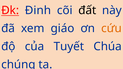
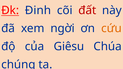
đất colour: black -> red (87, 10)
giáo: giáo -> ngời (63, 28)
Tuyết: Tuyết -> Giêsu (69, 47)
